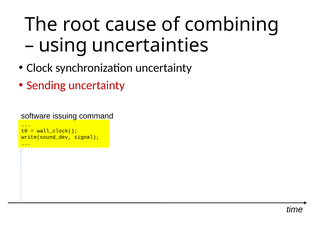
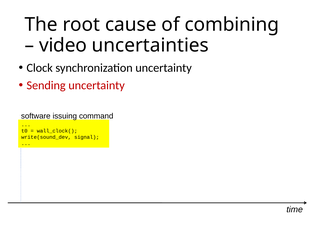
using: using -> video (63, 45)
